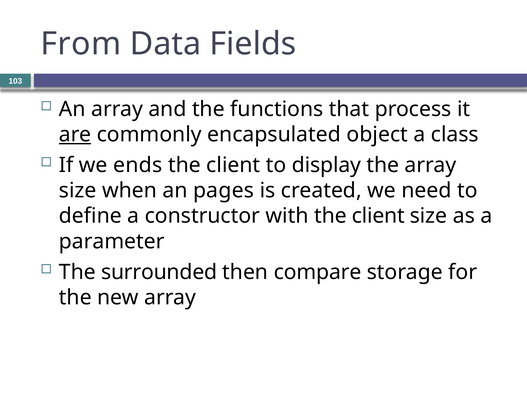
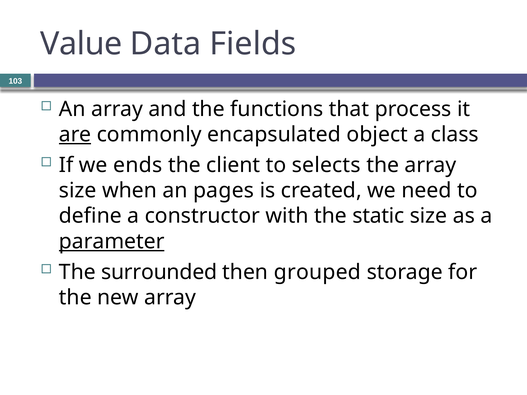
From: From -> Value (81, 44)
display: display -> selects (326, 165)
with the client: client -> static (378, 216)
parameter underline: none -> present (112, 242)
compare: compare -> grouped (317, 272)
